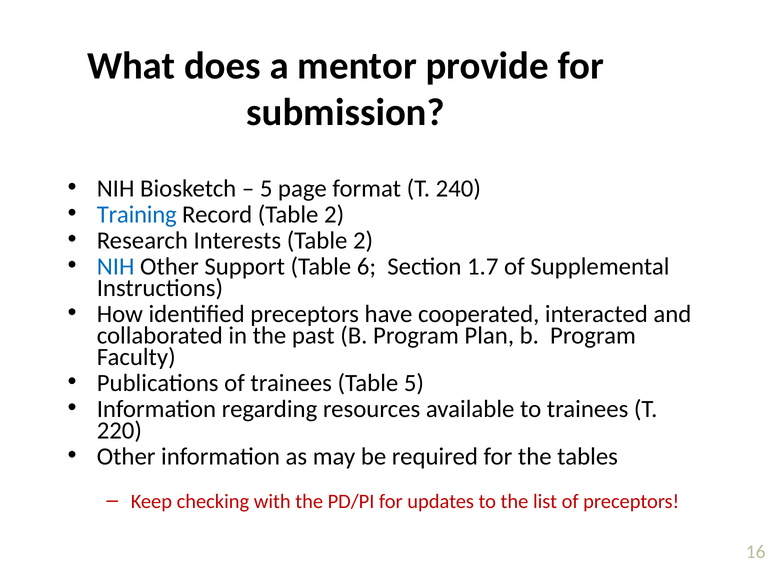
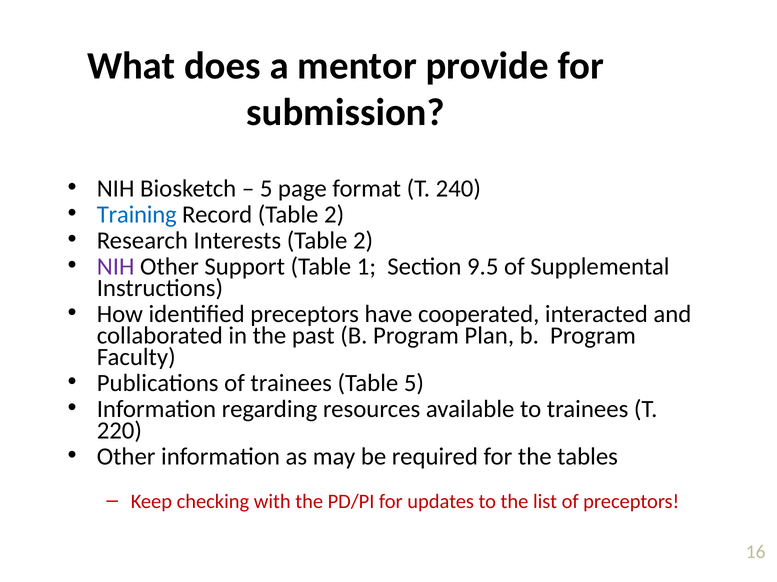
NIH colour: blue -> purple (116, 267)
6: 6 -> 1 (366, 267)
1.7: 1.7 -> 9.5 (483, 267)
